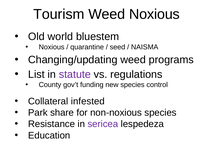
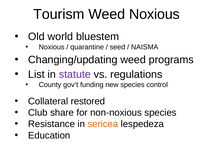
infested: infested -> restored (88, 101)
Park: Park -> Club (38, 112)
sericea colour: purple -> orange (103, 124)
